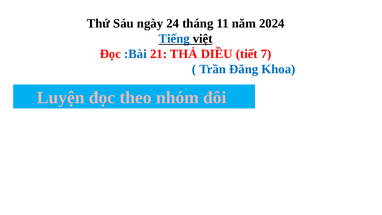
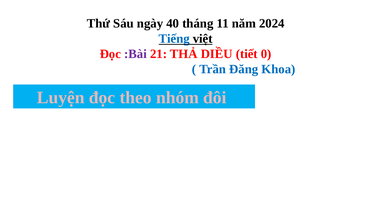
24: 24 -> 40 (173, 23)
:Bài colour: blue -> purple (135, 54)
7: 7 -> 0 (266, 54)
